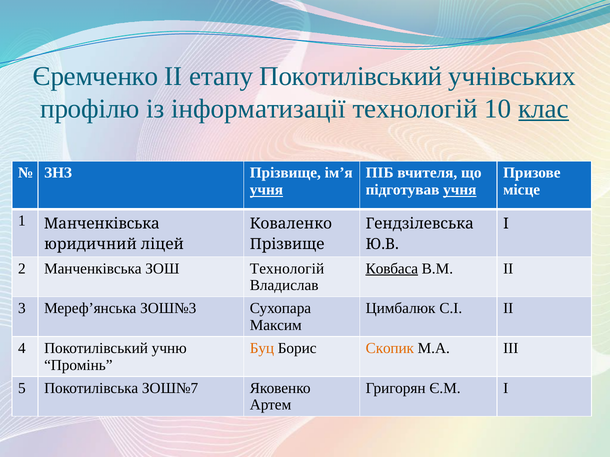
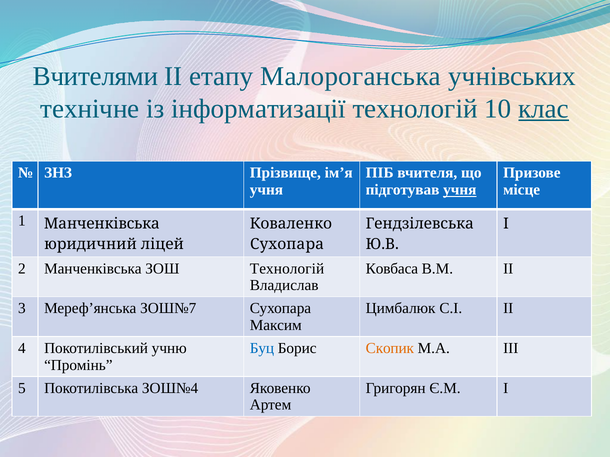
Єремченко: Єремченко -> Вчителями (96, 76)
етапу Покотилівський: Покотилівський -> Малороганська (351, 76)
профілю: профілю -> технічне (90, 109)
учня underline: present -> none (266, 190)
Прізвище: Прізвище -> Сухопара (287, 245)
Ковбаса underline: present -> none (392, 269)
ЗОШ№3: ЗОШ№3 -> ЗОШ№7 (168, 309)
Буц colour: orange -> blue (262, 349)
ЗОШ№7: ЗОШ№7 -> ЗОШ№4 (170, 388)
